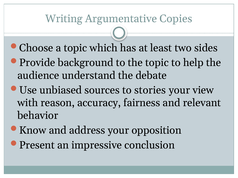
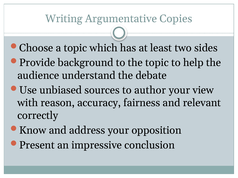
stories: stories -> author (150, 90)
behavior: behavior -> correctly (38, 116)
